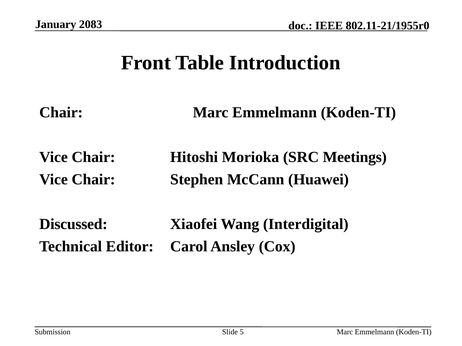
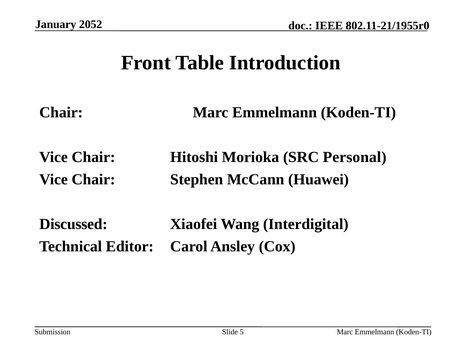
2083: 2083 -> 2052 (91, 24)
Meetings: Meetings -> Personal (355, 157)
